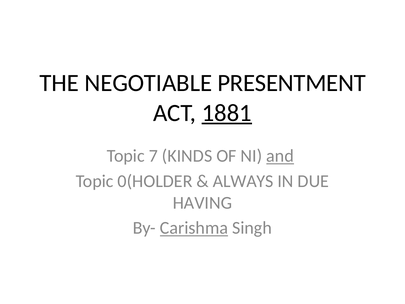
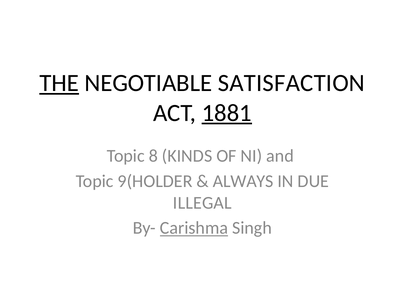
THE underline: none -> present (59, 83)
PRESENTMENT: PRESENTMENT -> SATISFACTION (291, 83)
7: 7 -> 8 (153, 156)
and underline: present -> none (280, 156)
0(HOLDER: 0(HOLDER -> 9(HOLDER (155, 181)
HAVING: HAVING -> ILLEGAL (202, 203)
